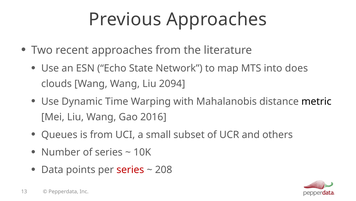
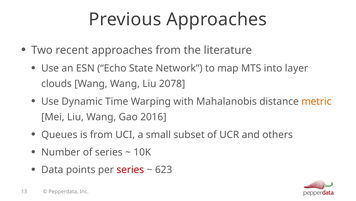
does: does -> layer (296, 68)
2094: 2094 -> 2078 (172, 84)
metric colour: black -> orange (316, 101)
208: 208 -> 623 (164, 169)
